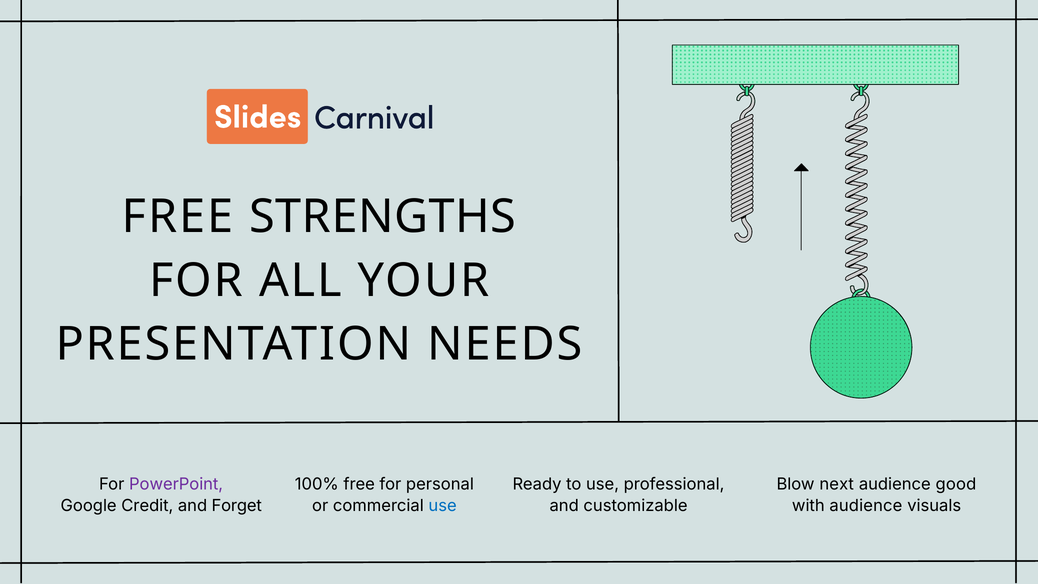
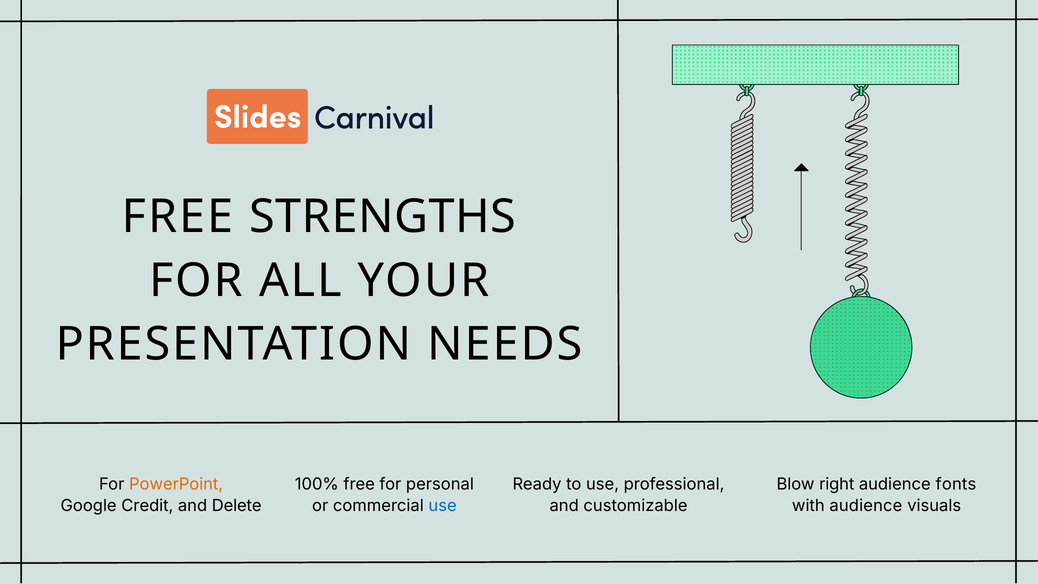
PowerPoint colour: purple -> orange (176, 484)
next: next -> right (837, 484)
good: good -> fonts (956, 484)
Forget: Forget -> Delete (237, 506)
